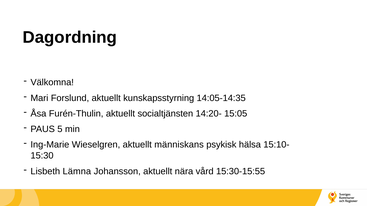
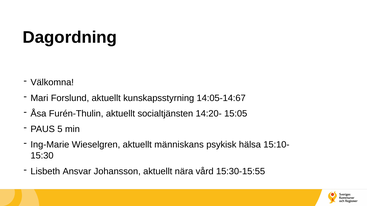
14:05-14:35: 14:05-14:35 -> 14:05-14:67 (221, 98)
Lämna: Lämna -> Ansvar (77, 172)
